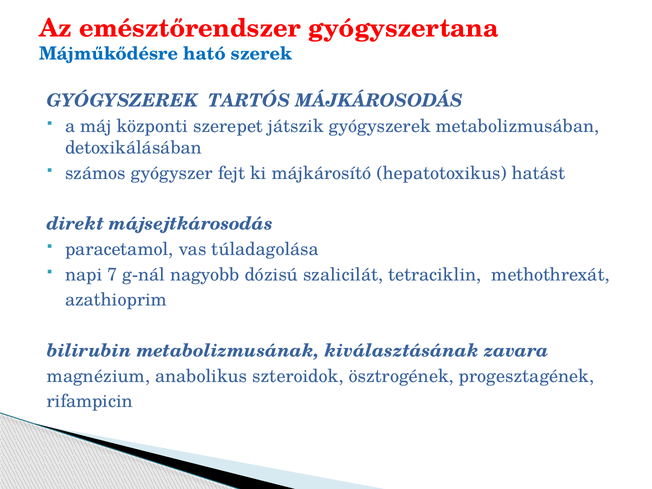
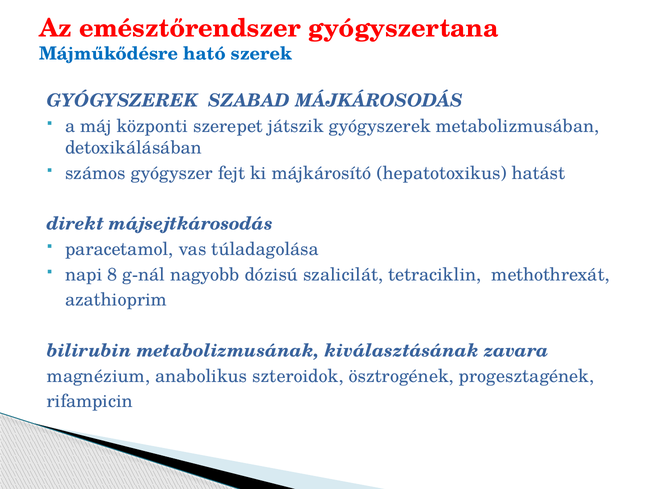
TARTÓS: TARTÓS -> SZABAD (249, 101)
7: 7 -> 8 (112, 275)
